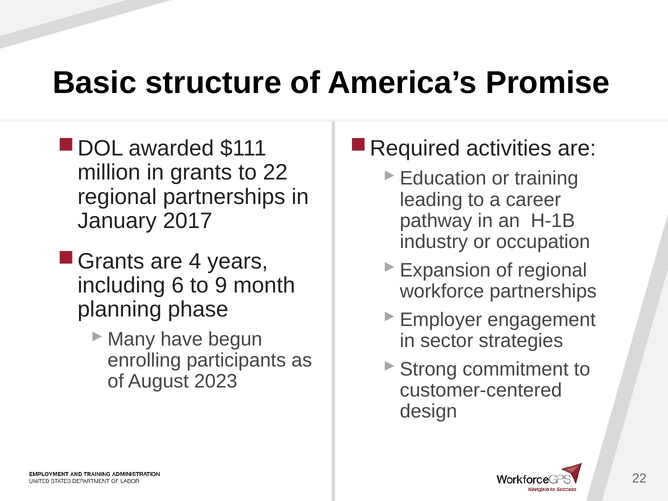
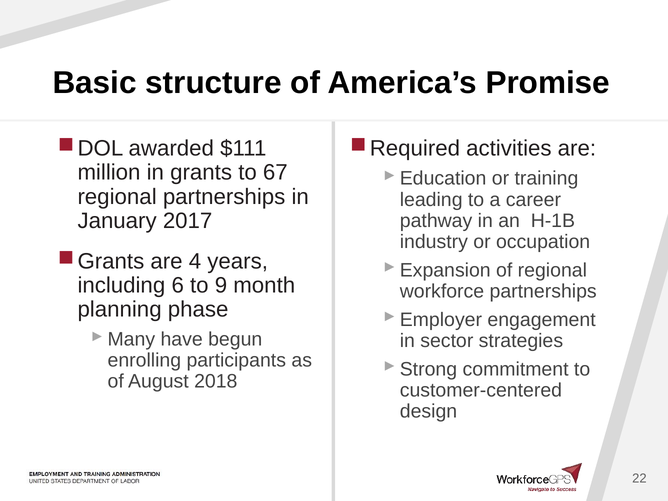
to 22: 22 -> 67 (275, 173)
2023: 2023 -> 2018 (216, 382)
